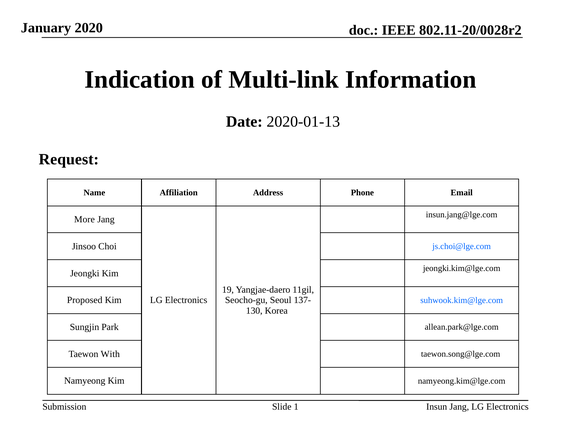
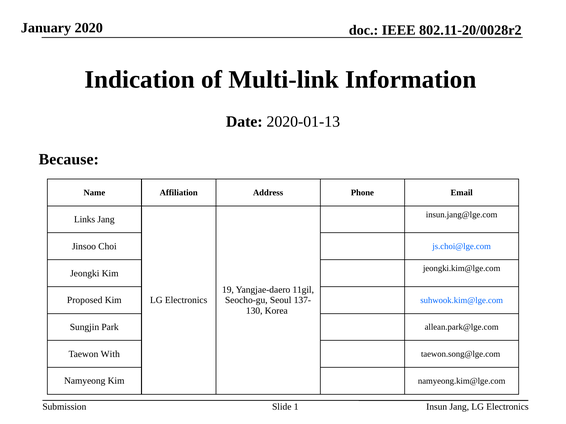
Request: Request -> Because (69, 160)
More: More -> Links (85, 220)
